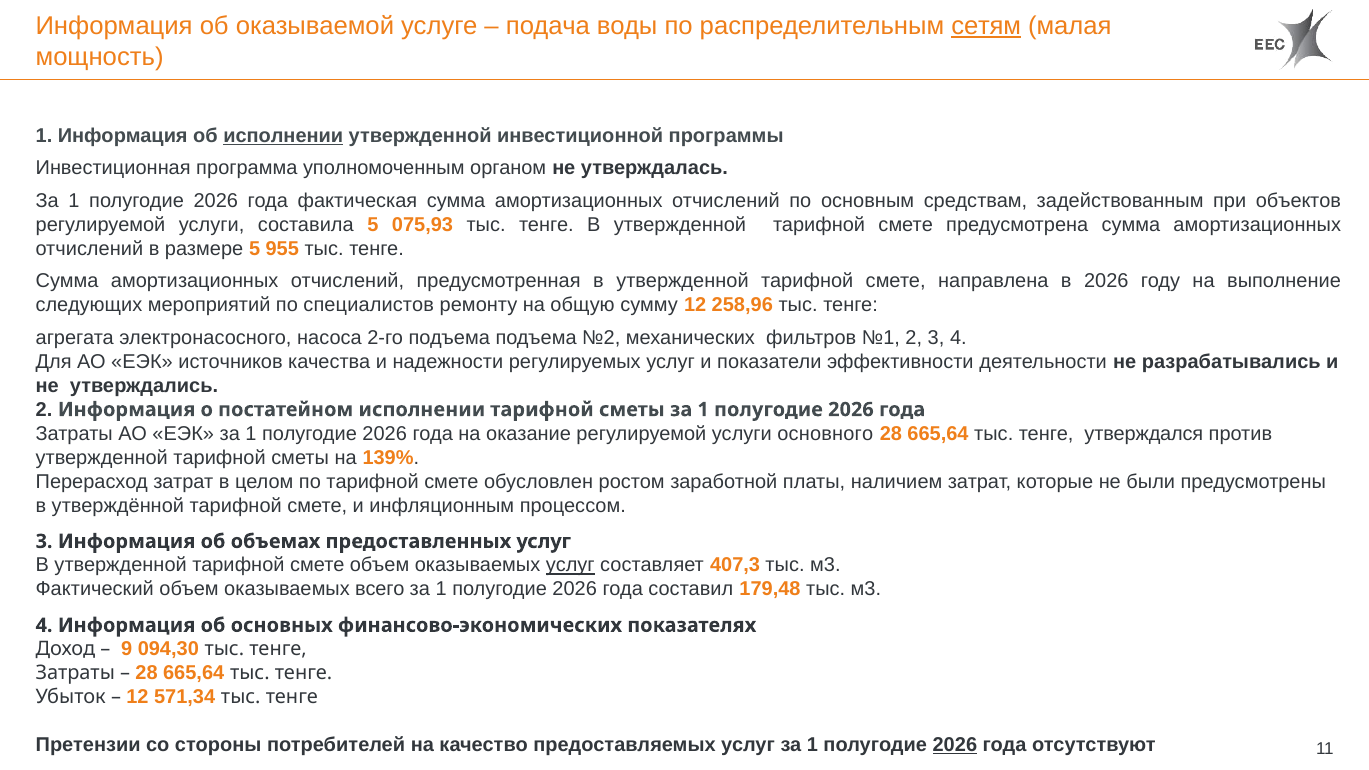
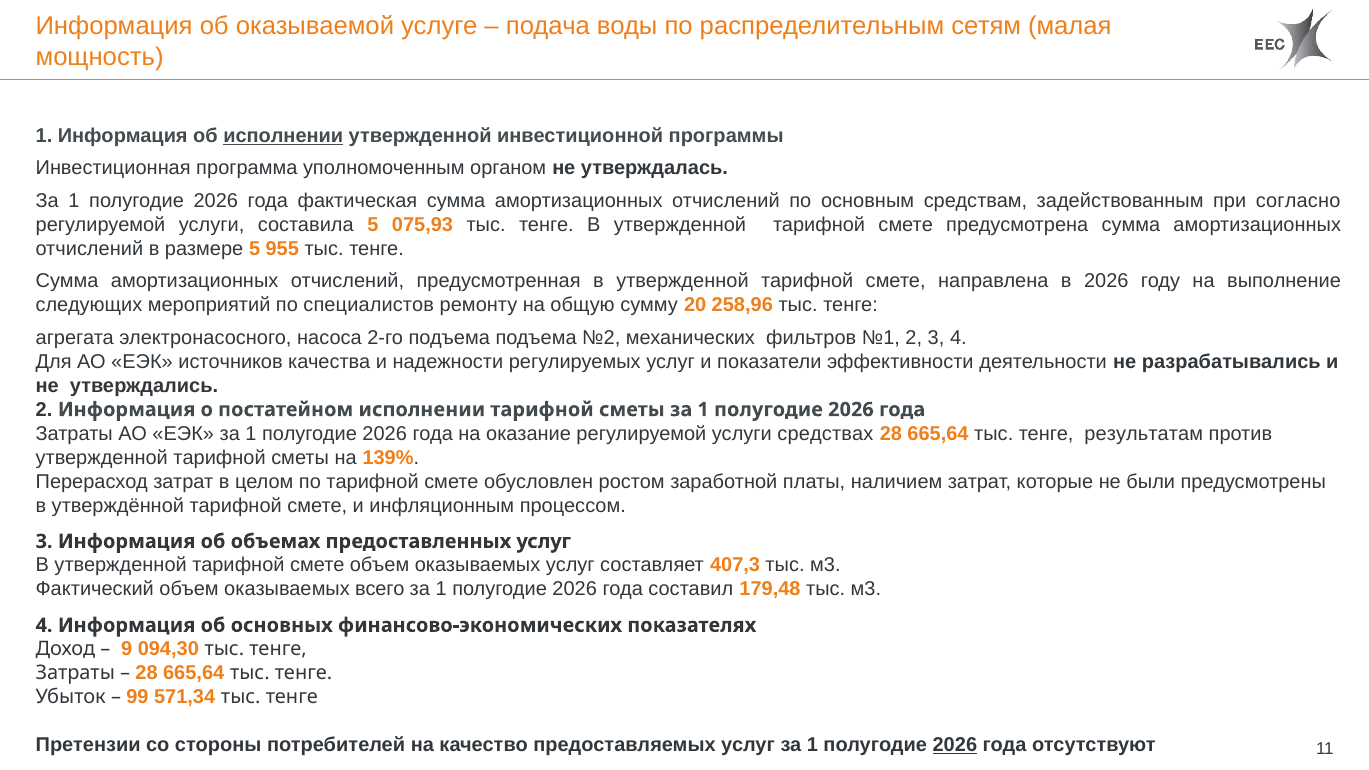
сетям underline: present -> none (986, 26)
объектов: объектов -> согласно (1298, 201)
сумму 12: 12 -> 20 (695, 305)
основного: основного -> средствах (825, 434)
утверждался: утверждался -> результатам (1144, 434)
услуг underline: present -> none (570, 565)
12: 12 -> 99 (137, 697)
